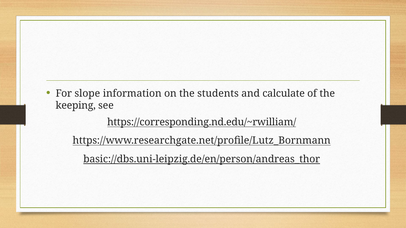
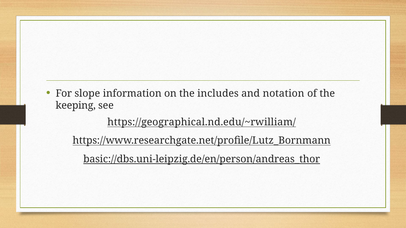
students: students -> includes (218, 93)
calculate: calculate -> notation (284, 93)
https://corresponding.nd.edu/~rwilliam/: https://corresponding.nd.edu/~rwilliam/ -> https://geographical.nd.edu/~rwilliam/ (202, 122)
